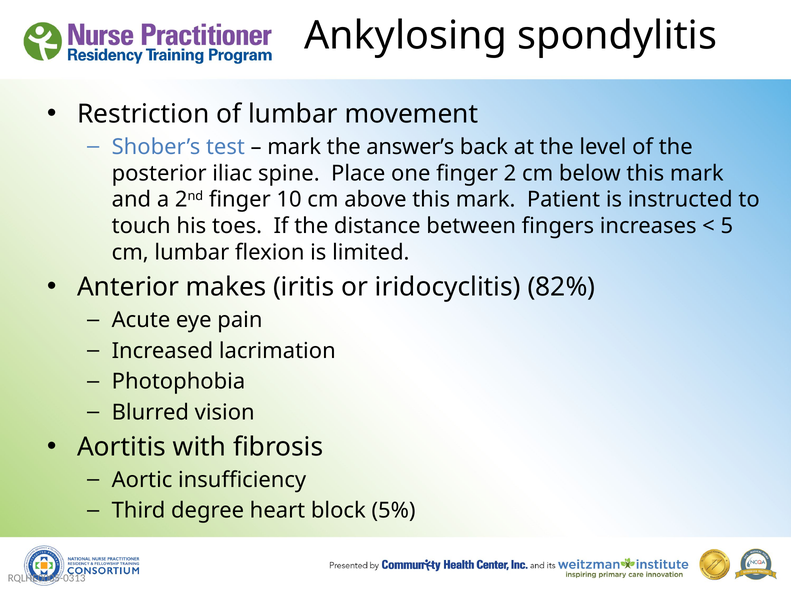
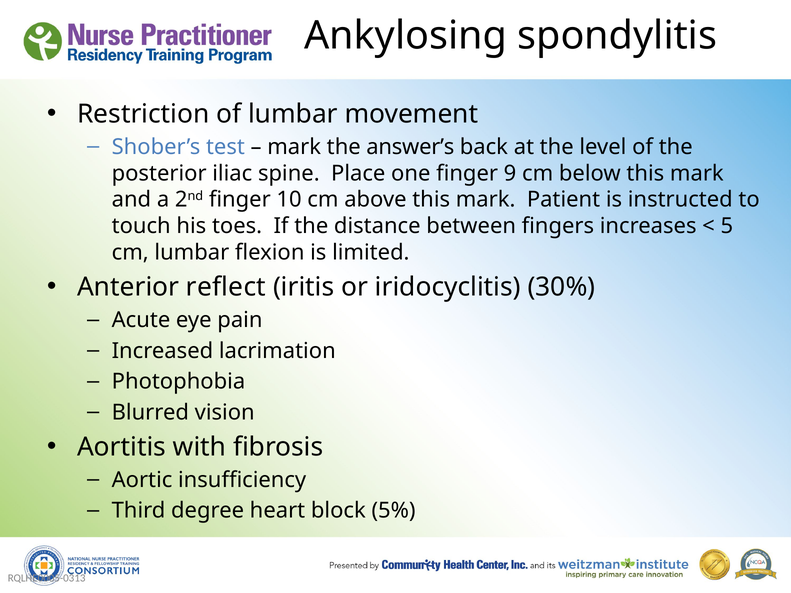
2: 2 -> 9 (510, 173)
makes: makes -> reflect (226, 287)
82%: 82% -> 30% (561, 287)
